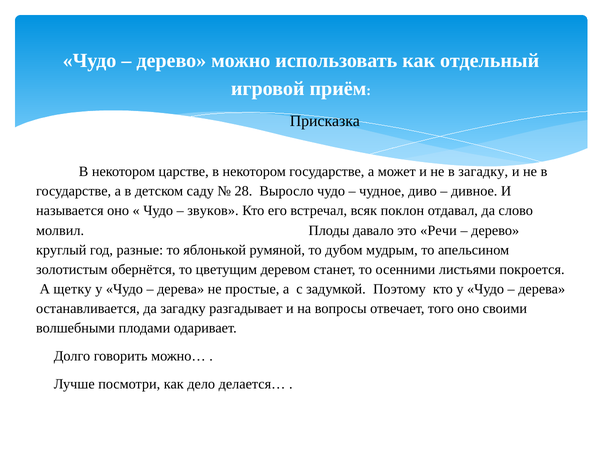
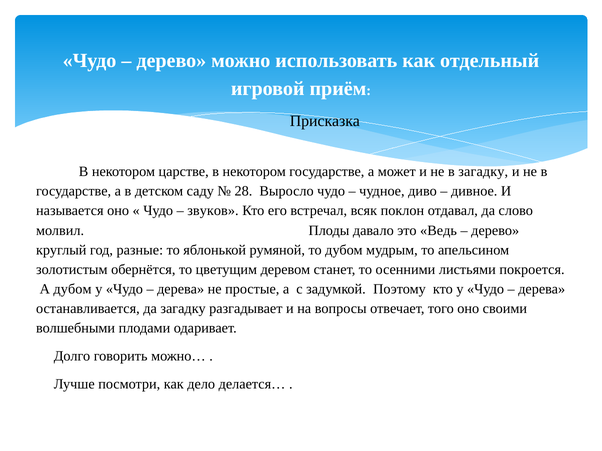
Речи: Речи -> Ведь (439, 231)
А щетку: щетку -> дубом (73, 289)
